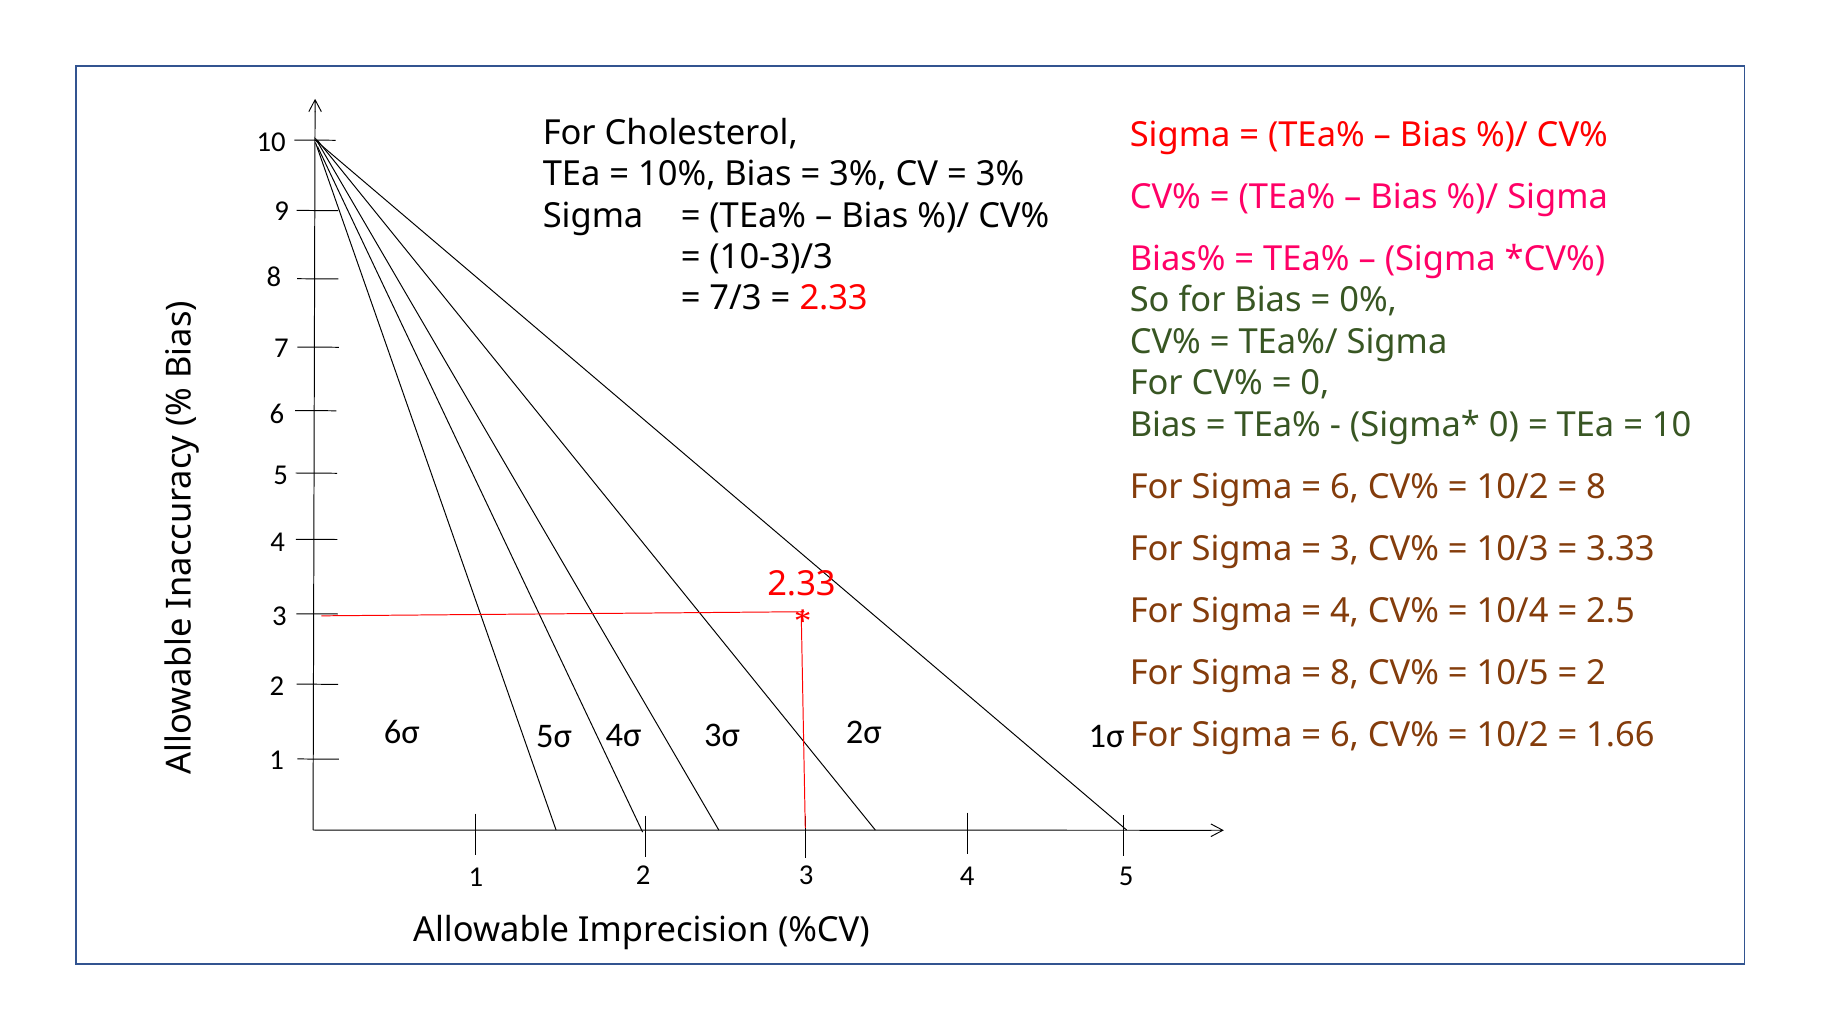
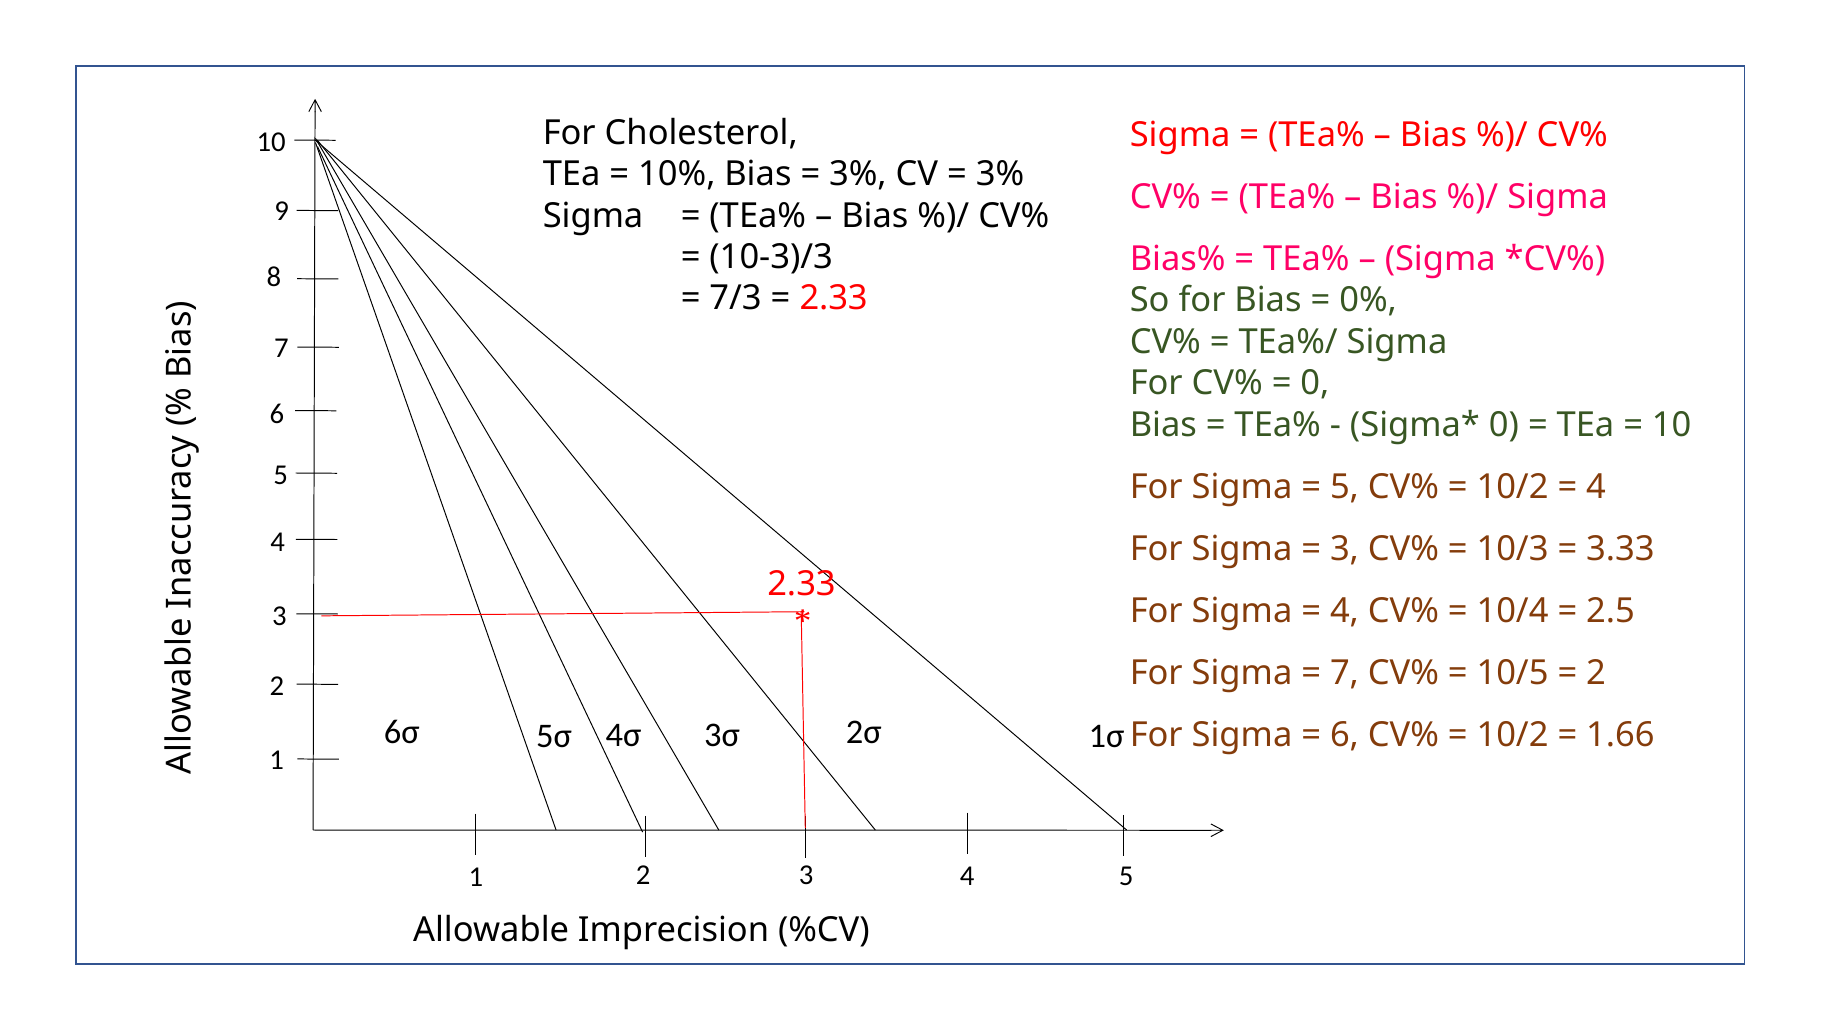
6: 6 -> 5 (1344, 487)
8: 8 -> 4 (1596, 487)
8: 8 -> 7 (1344, 673)
